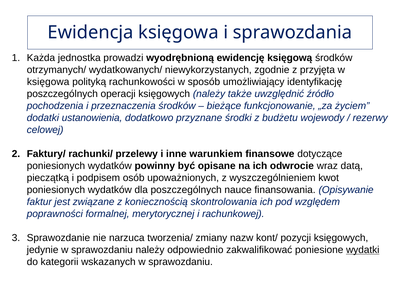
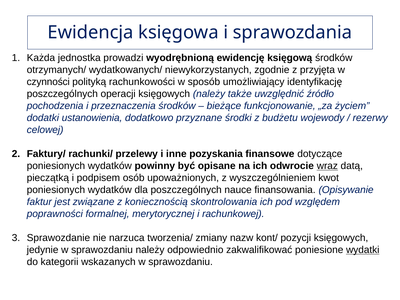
księgowa: księgowa -> czynności (48, 82)
warunkiem: warunkiem -> pozyskania (216, 154)
wraz underline: none -> present (327, 166)
